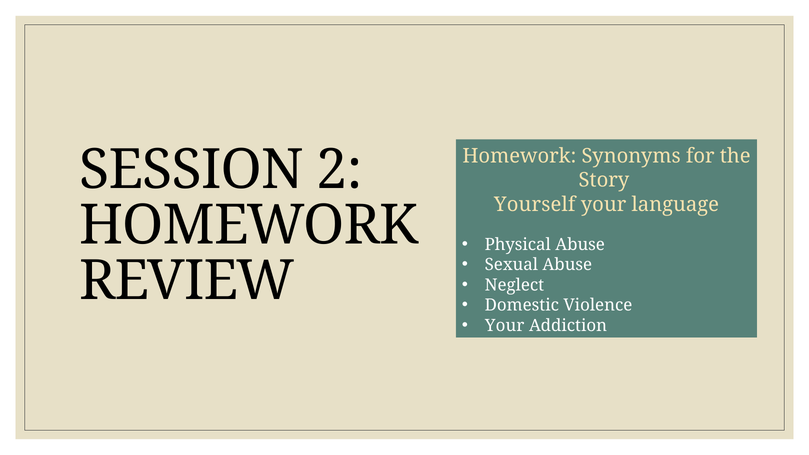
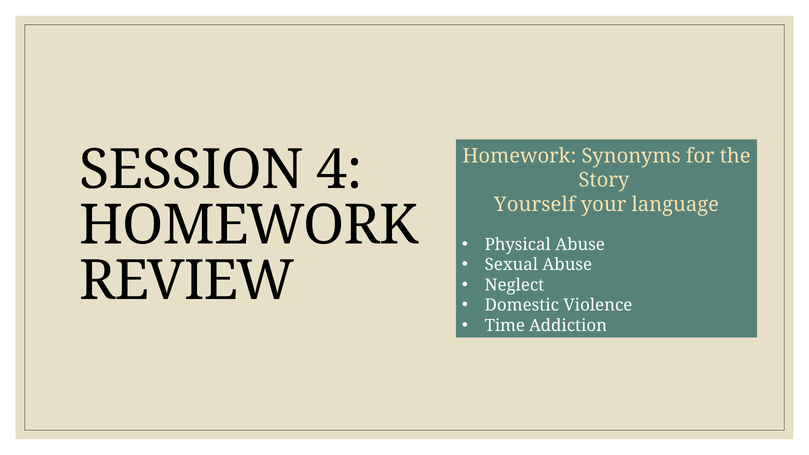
2: 2 -> 4 (340, 170)
Your: Your -> Time (505, 326)
